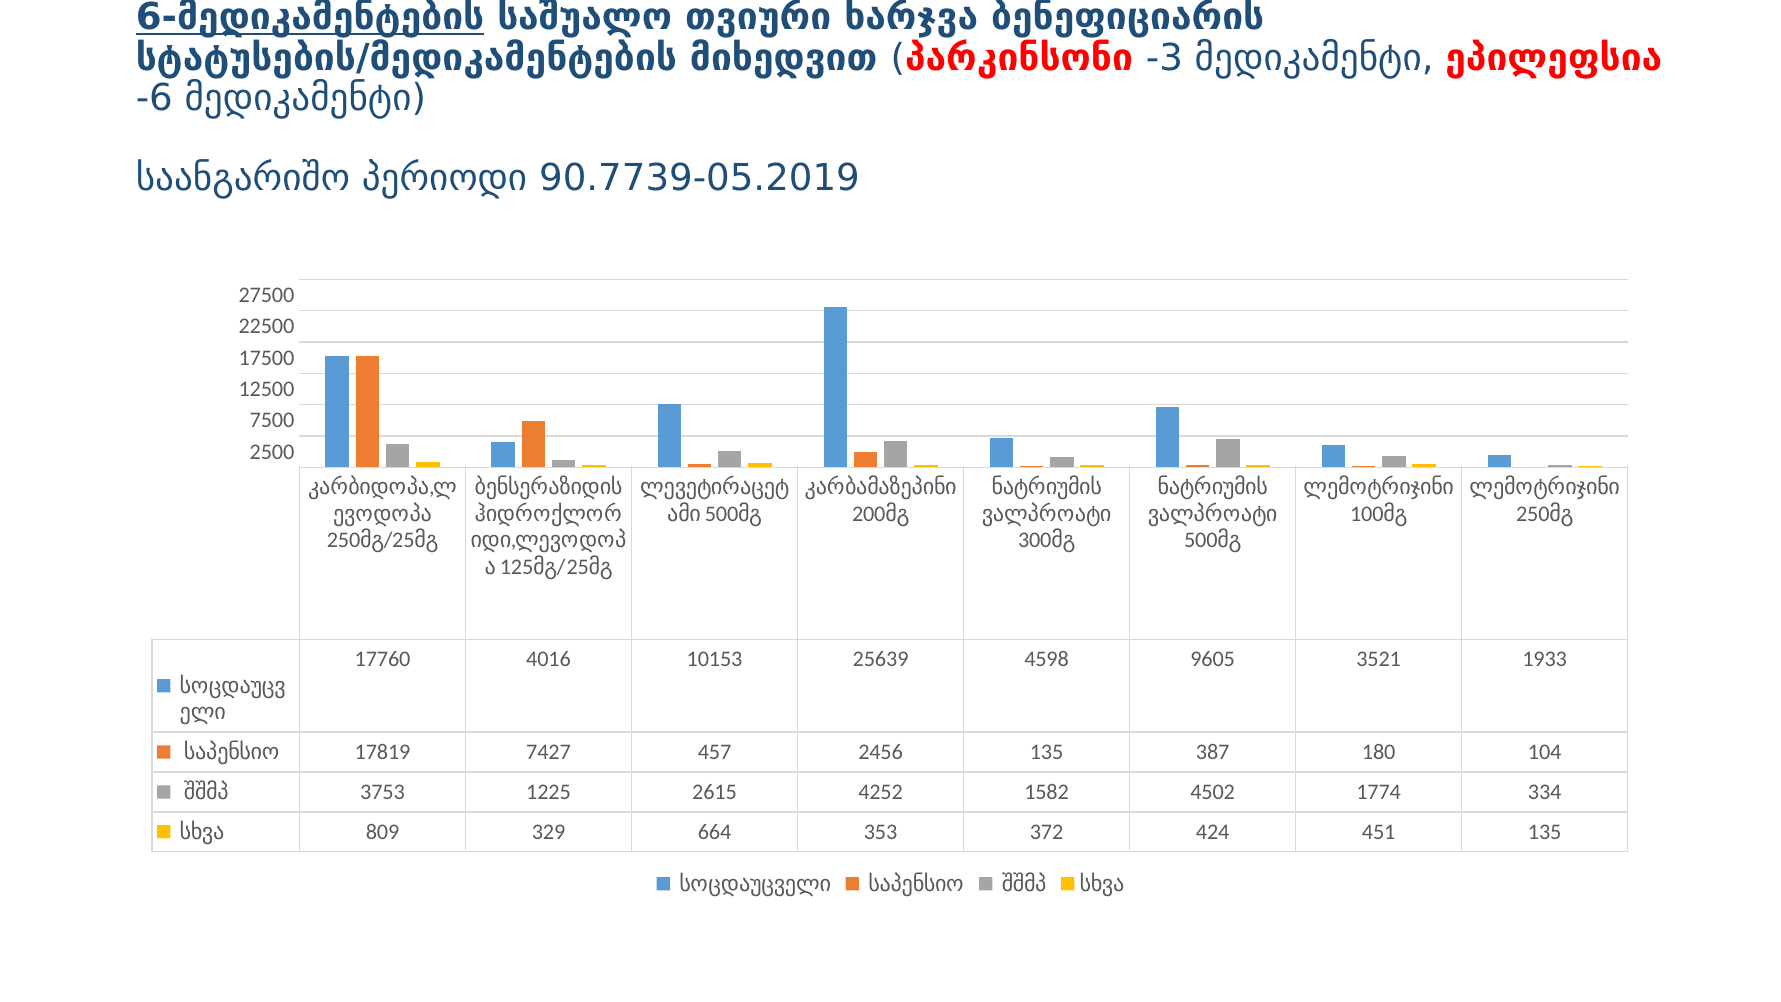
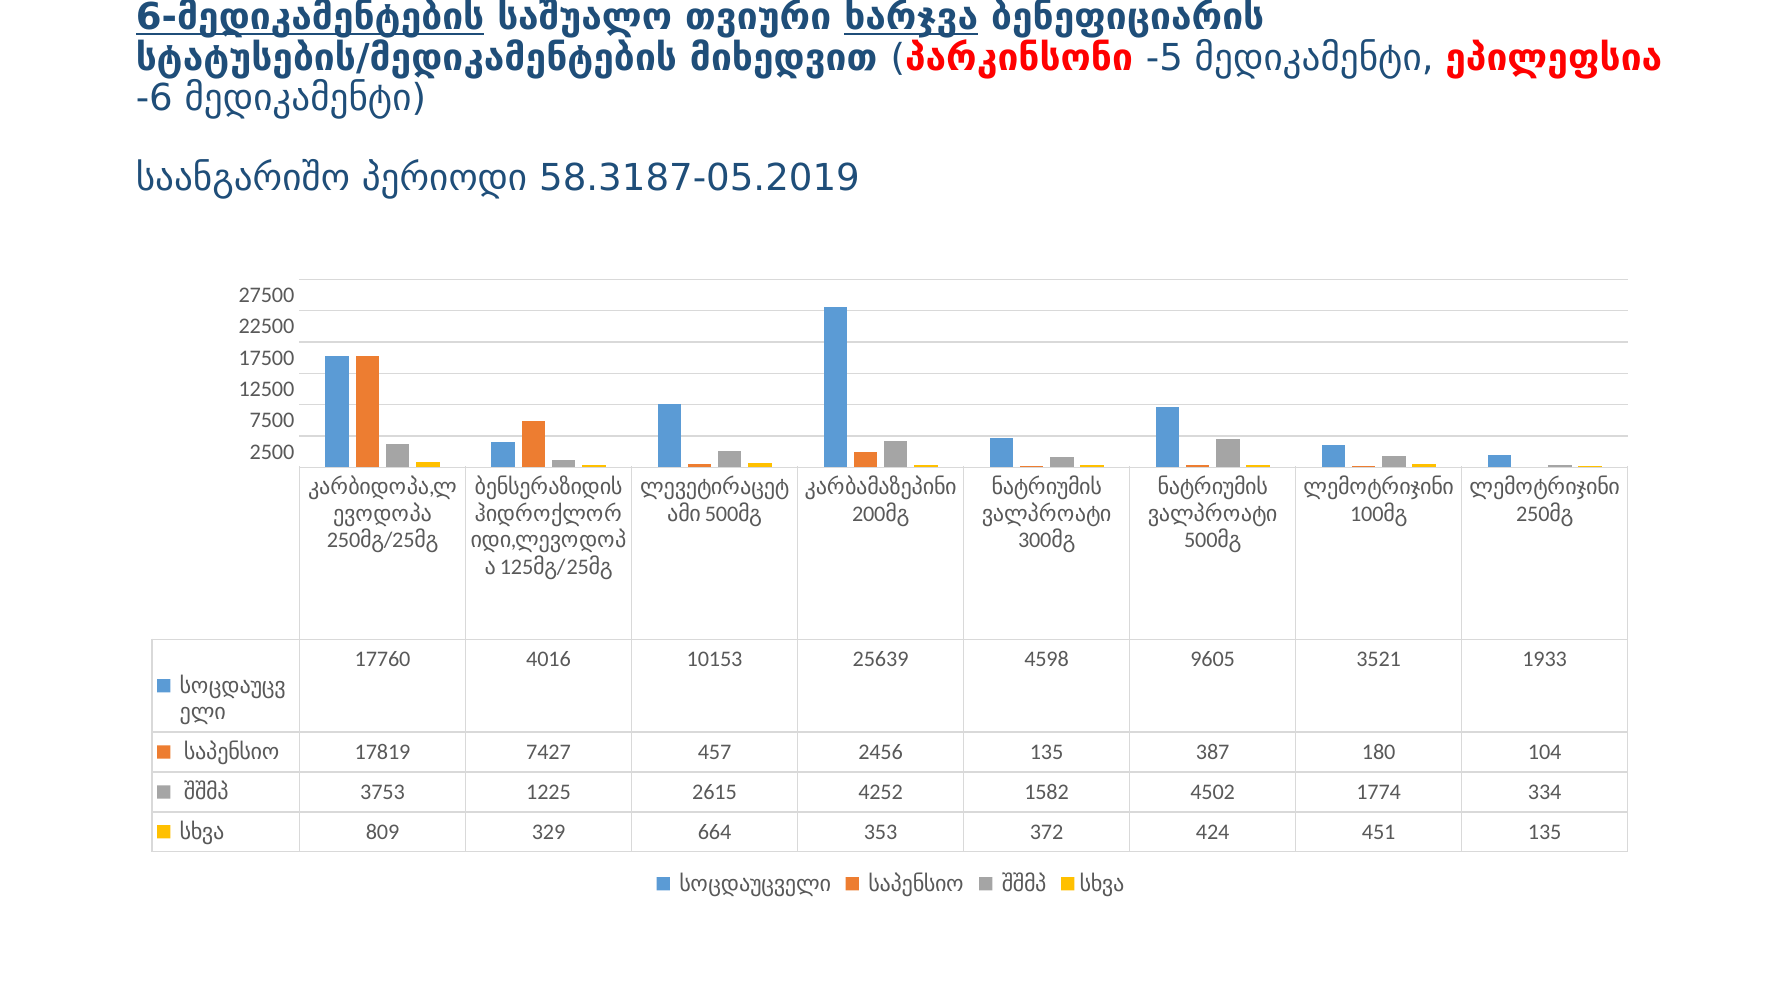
ხარჯვა underline: none -> present (911, 18)
-3: -3 -> -5 (1164, 58)
90.7739-05.2019: 90.7739-05.2019 -> 58.3187-05.2019 (699, 178)
